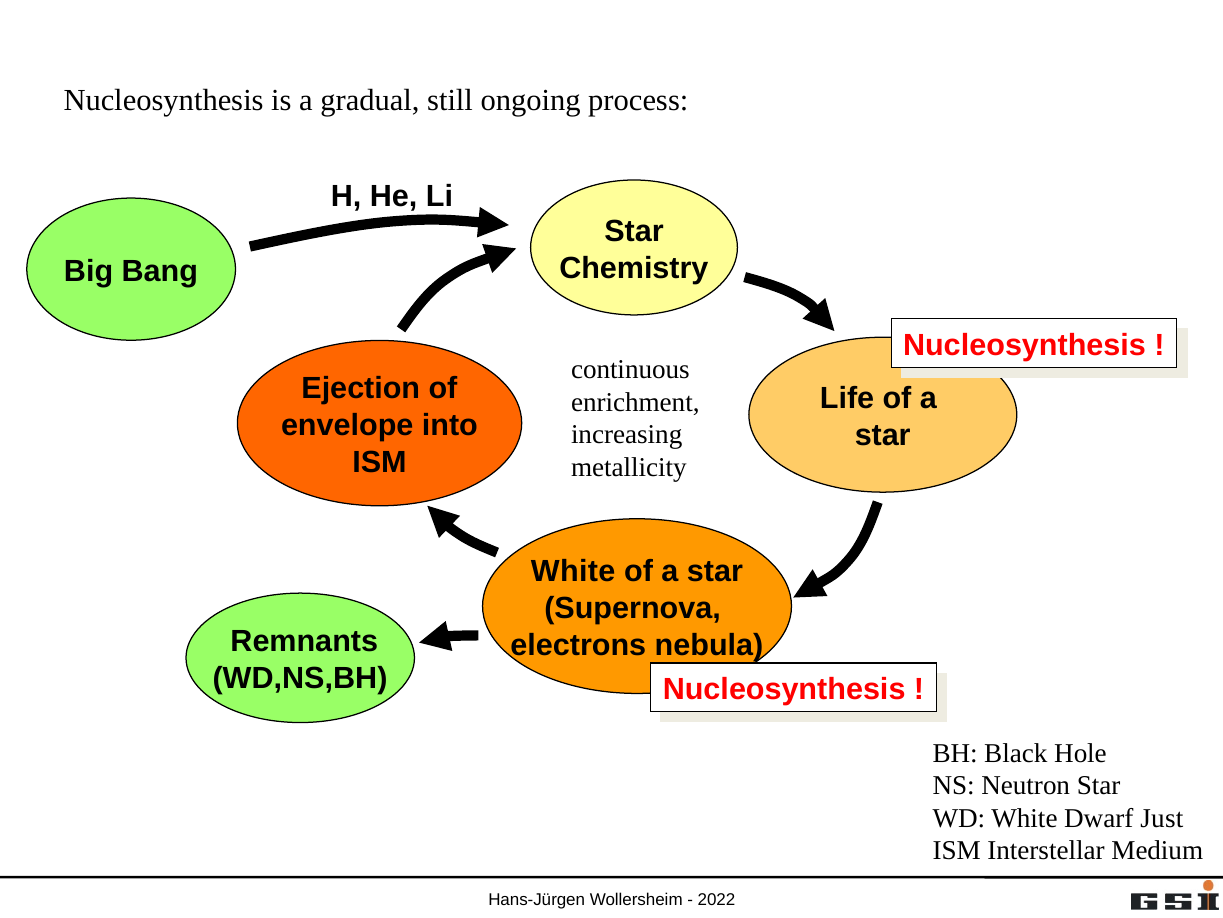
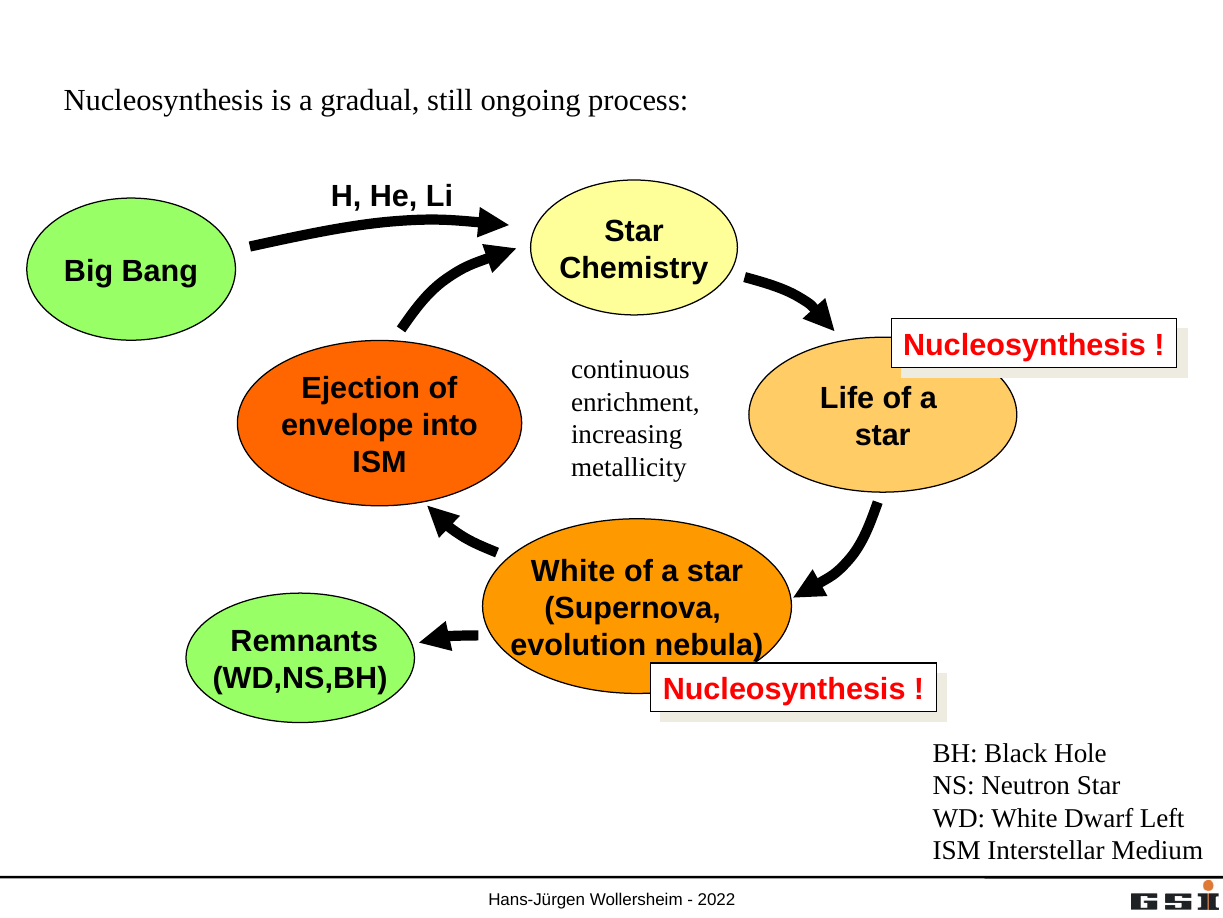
electrons: electrons -> evolution (578, 644)
Just: Just -> Left (1162, 818)
